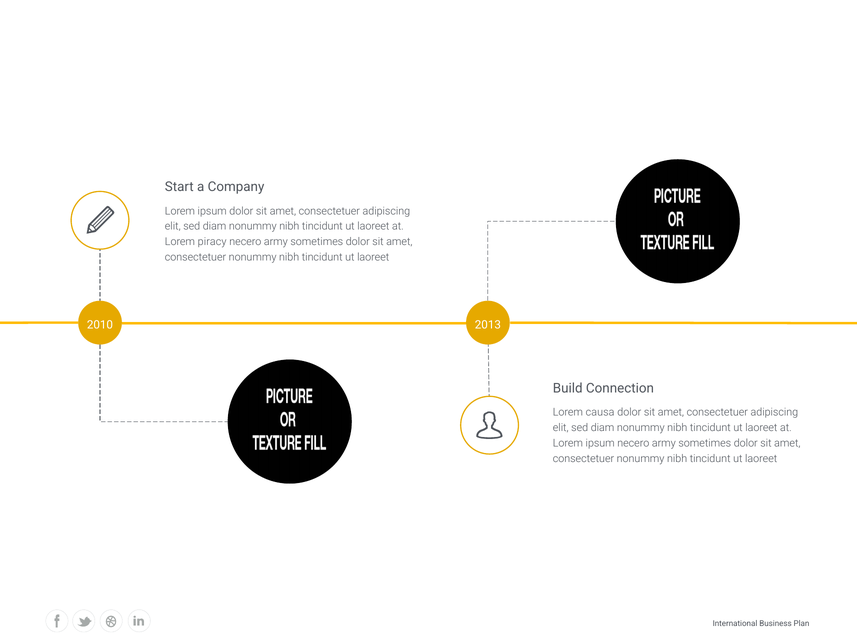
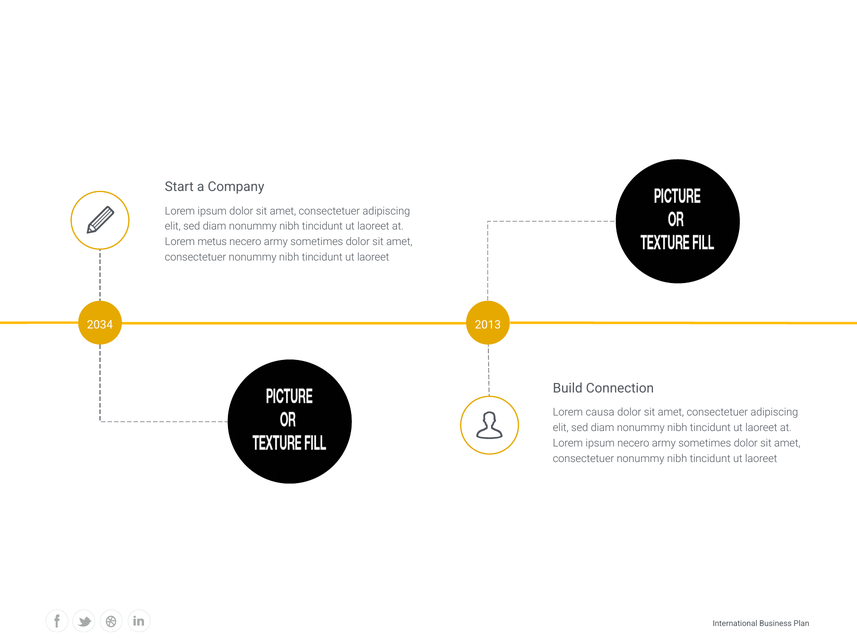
piracy: piracy -> metus (212, 242)
2010: 2010 -> 2034 (100, 325)
